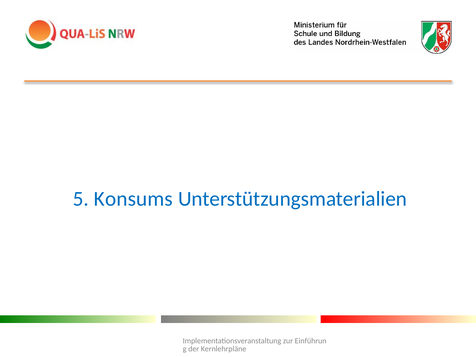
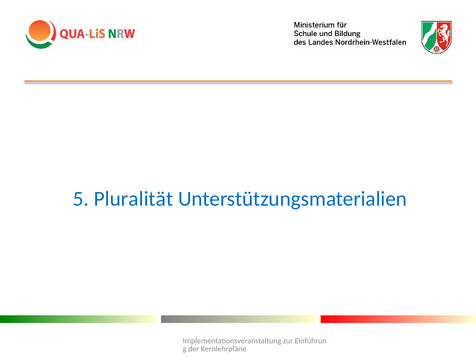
Konsums: Konsums -> Pluralität (133, 199)
